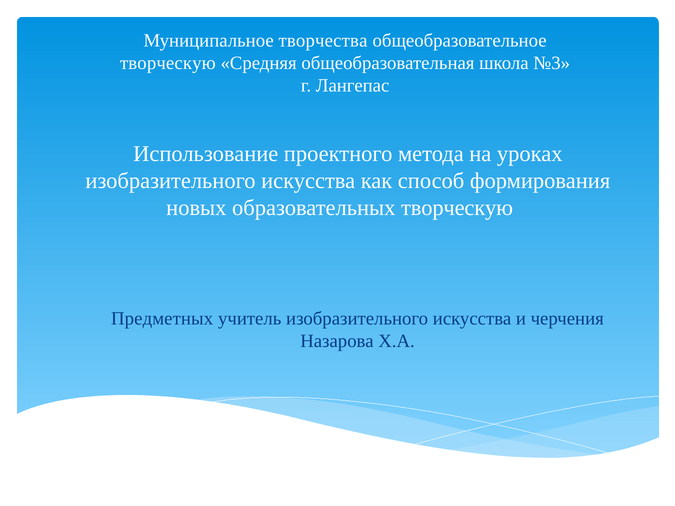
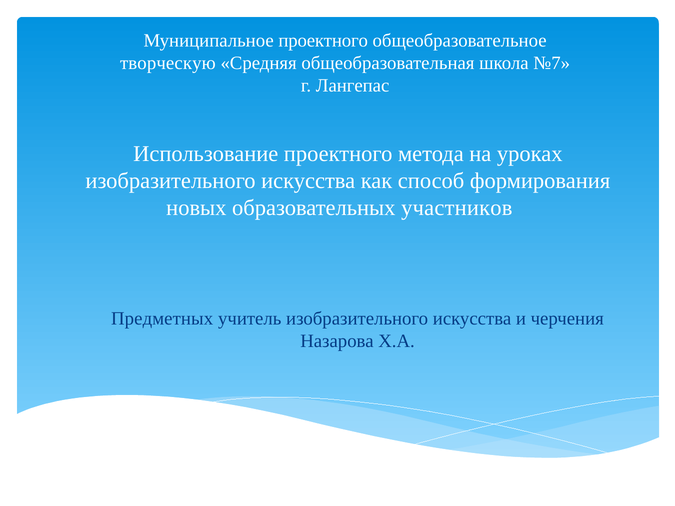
Муниципальное творчества: творчества -> проектного (323, 41)
№3: №3 -> №7 (552, 63)
образовательных творческую: творческую -> участников (457, 208)
